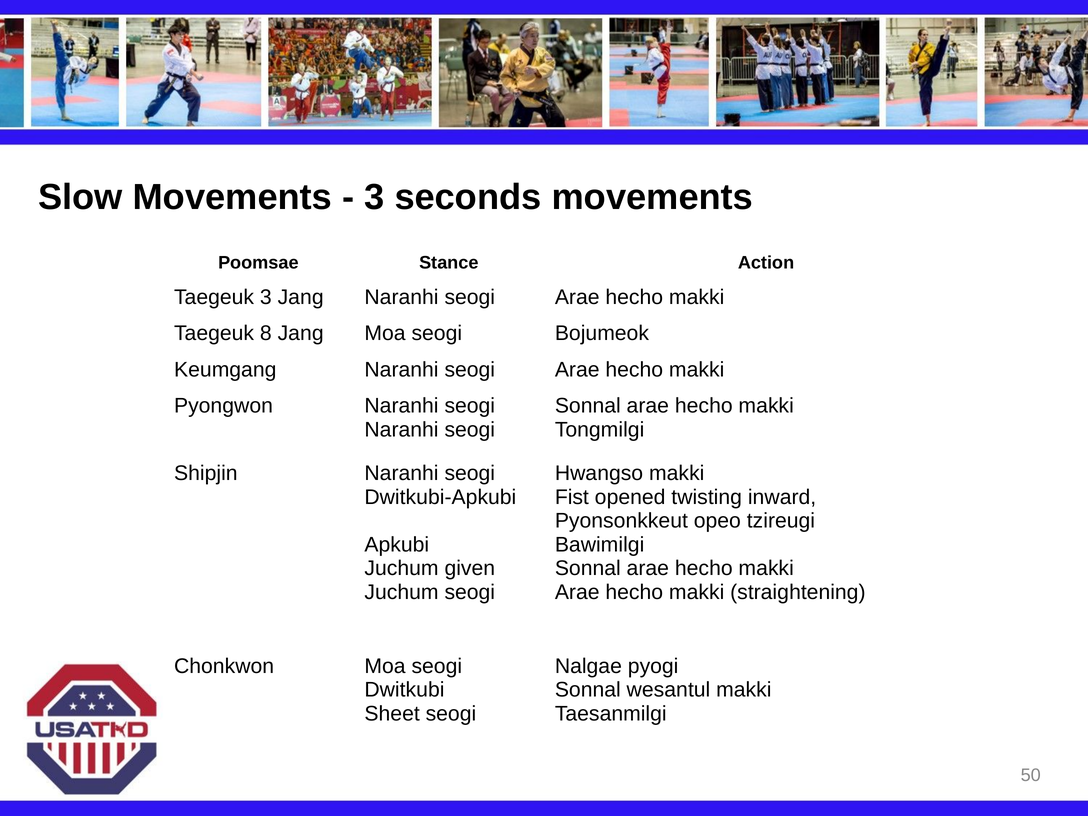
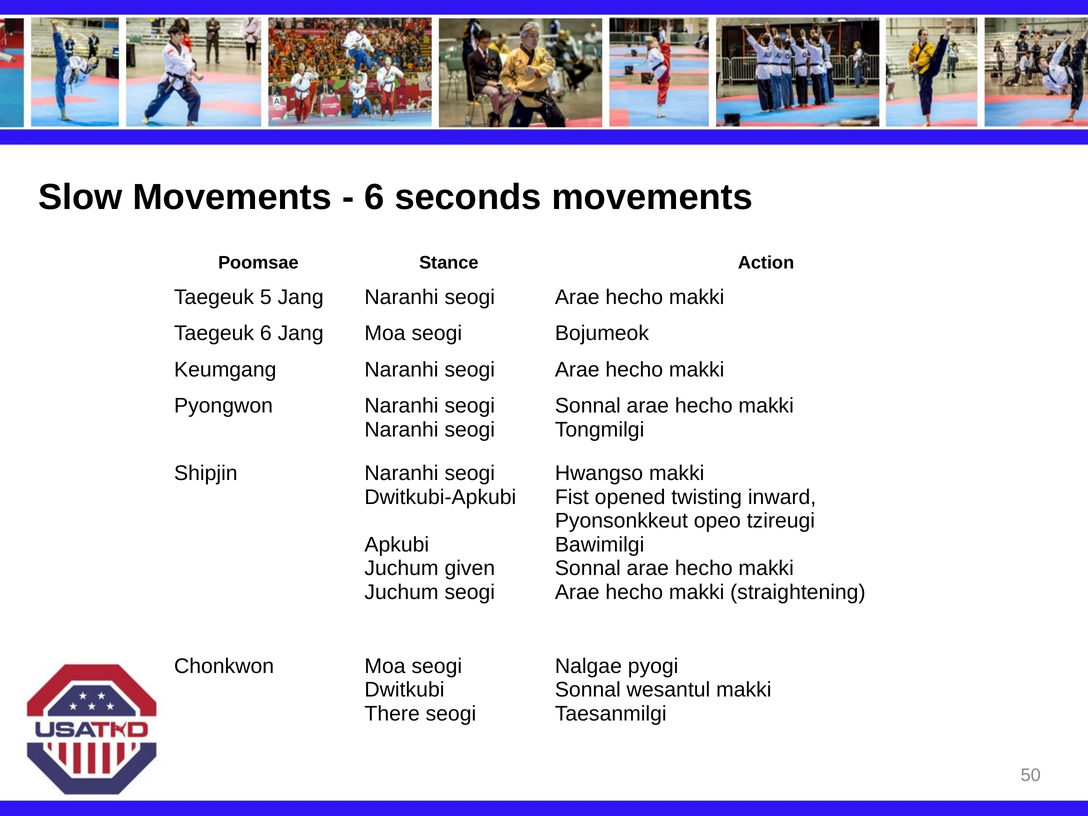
3: 3 -> 6 (374, 197)
Taegeuk 3: 3 -> 5 (266, 297)
Taegeuk 8: 8 -> 6 (266, 333)
Sheet: Sheet -> There (392, 714)
